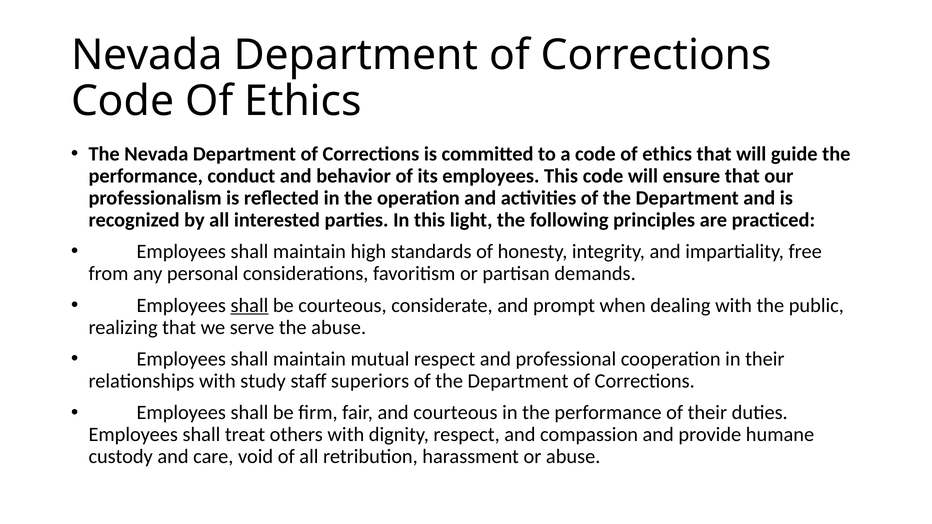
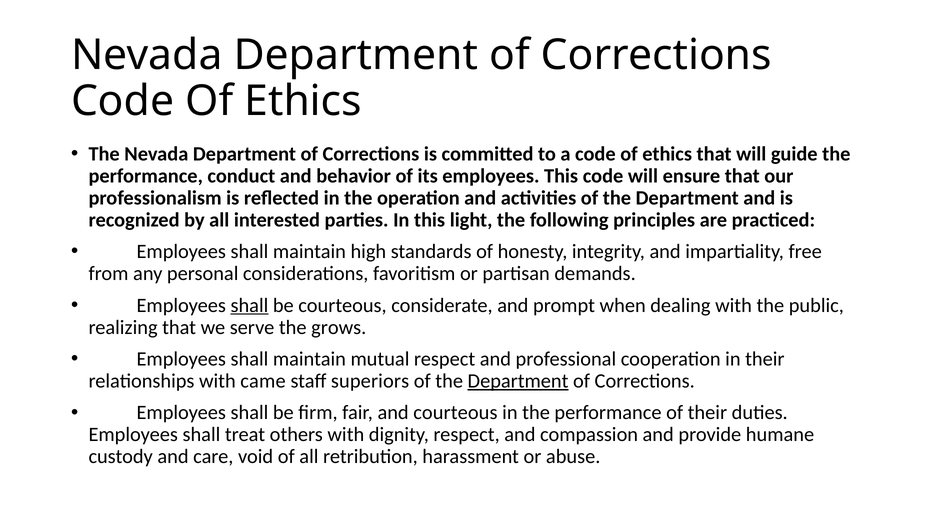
the abuse: abuse -> grows (339, 327)
study: study -> came (263, 381)
Department underline: none -> present (518, 381)
